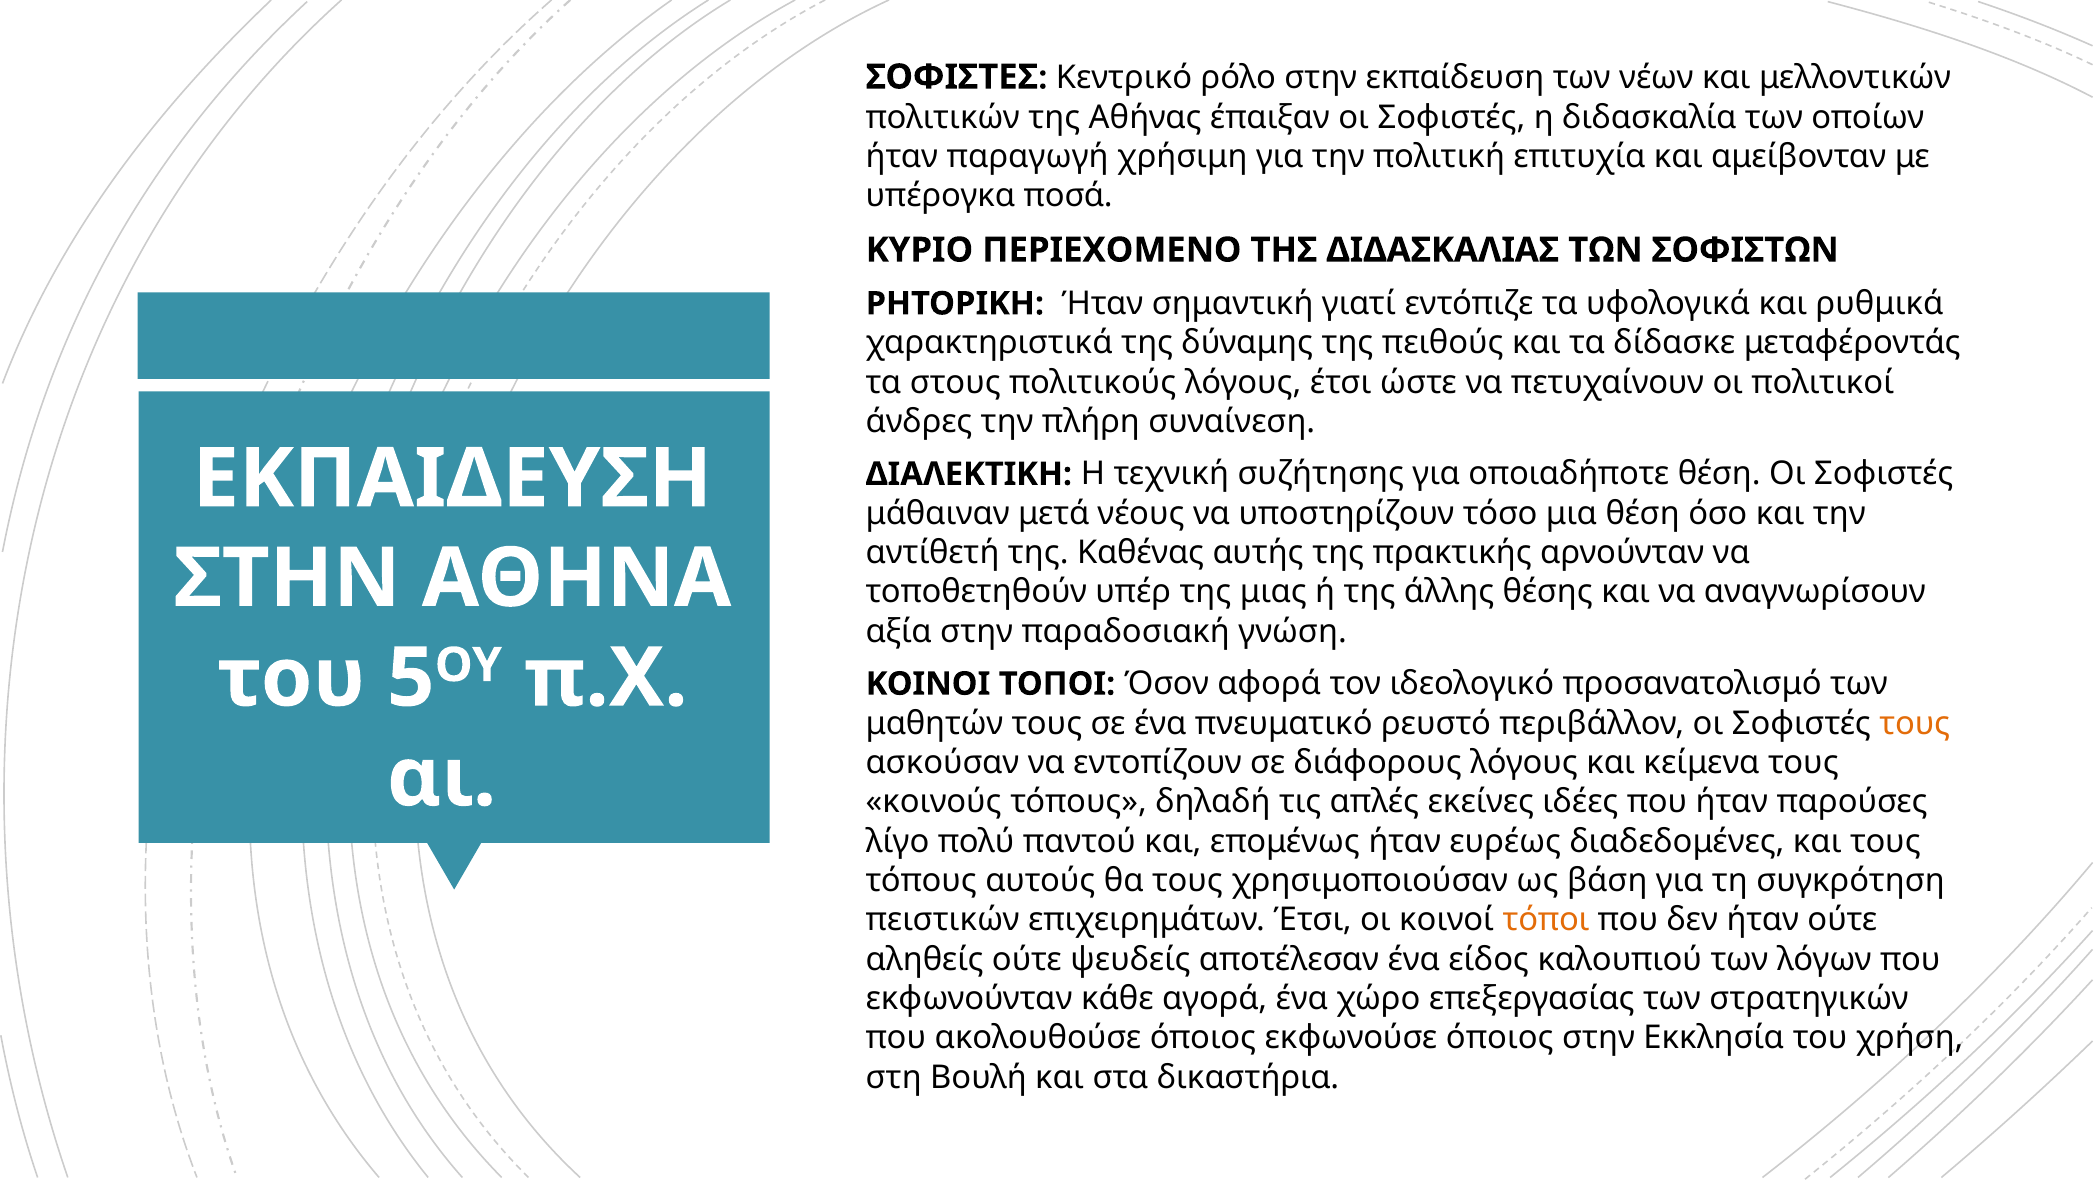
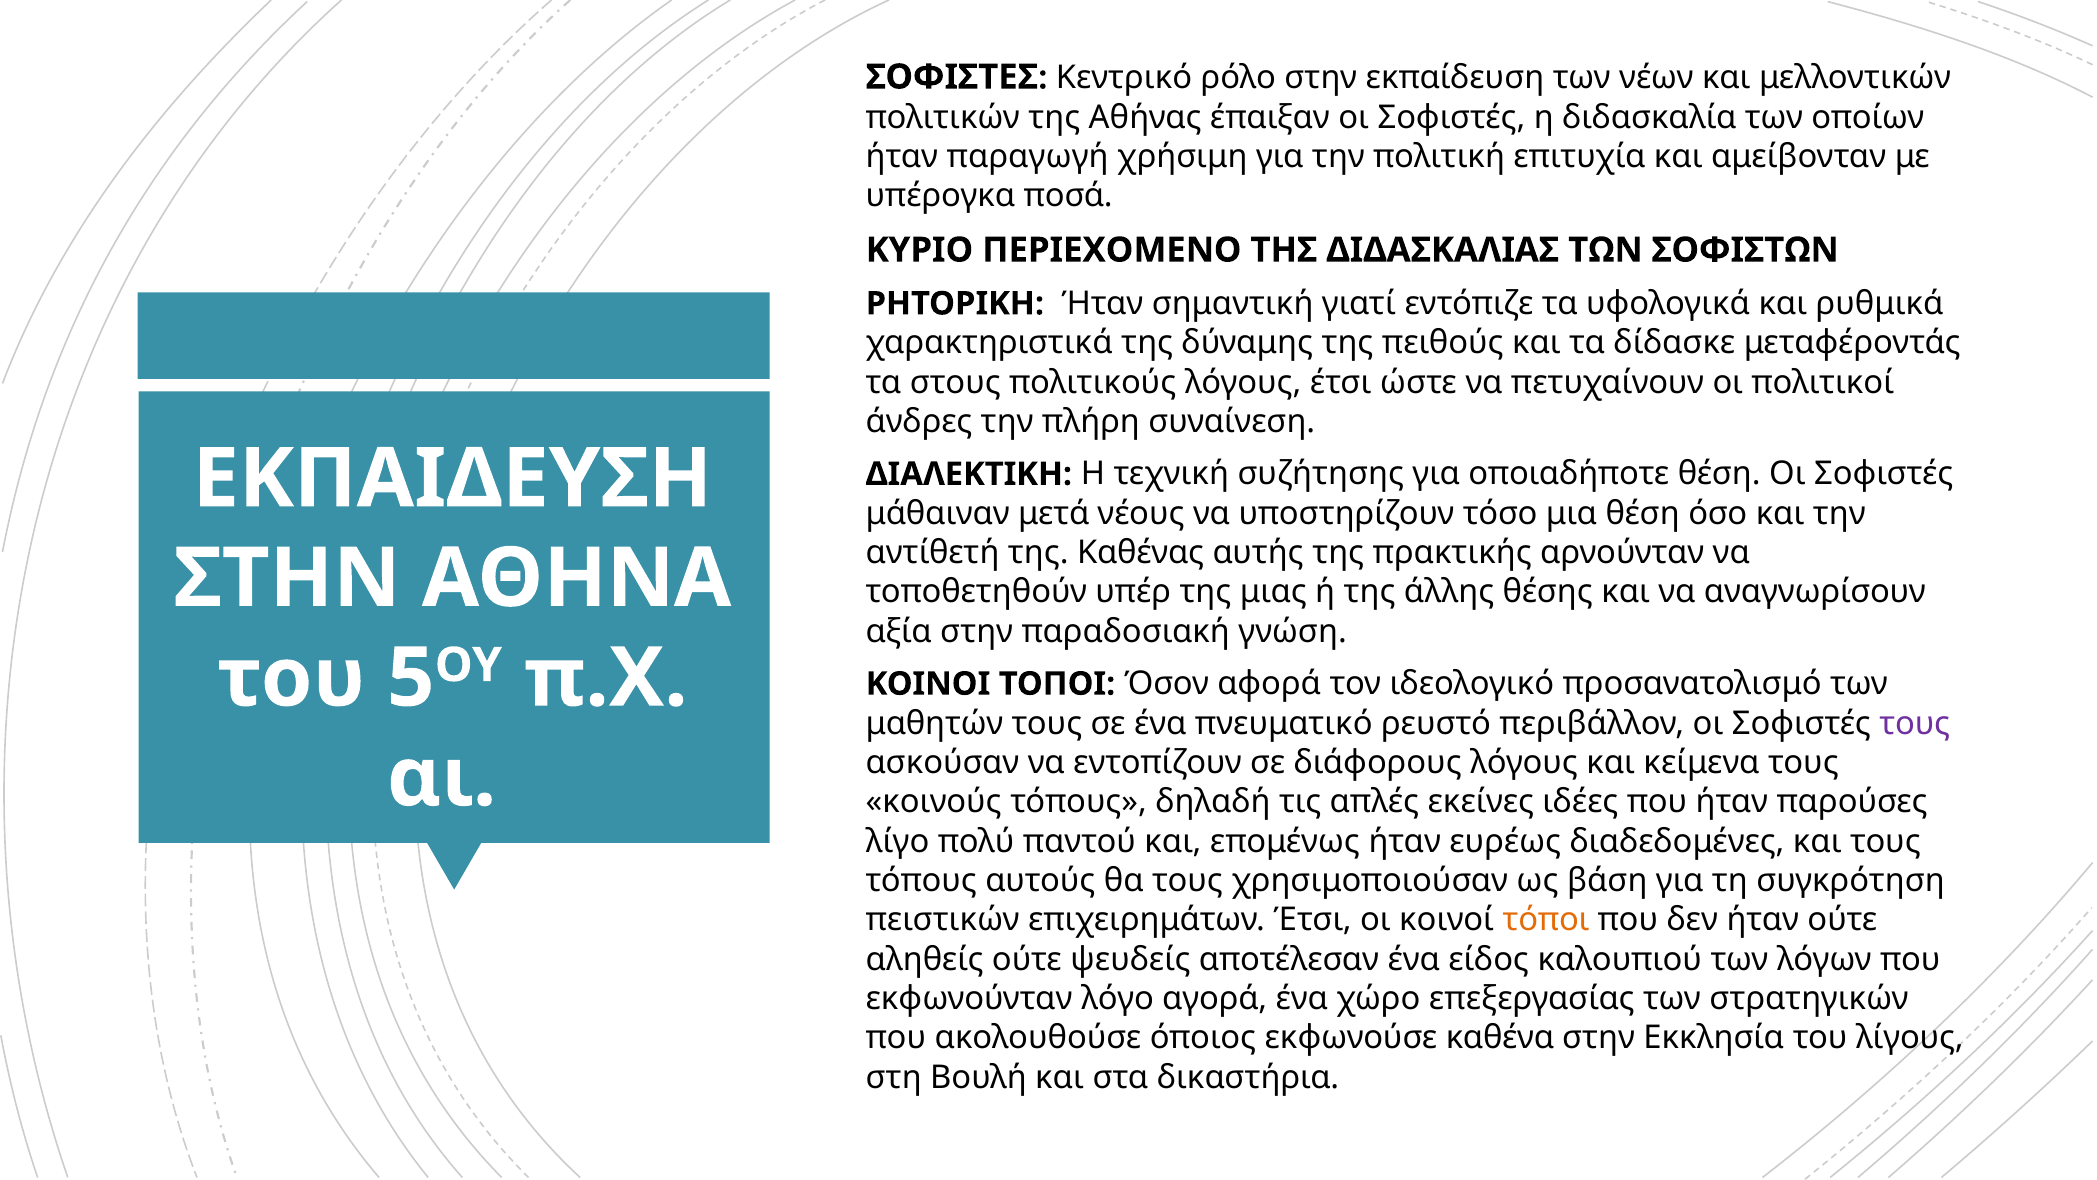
τους colour: orange -> purple (1915, 723)
κάθε: κάθε -> λόγο (1118, 998)
εκφωνούσε όποιος: όποιος -> καθένα (1500, 1038)
χρήση: χρήση -> λίγους (1910, 1038)
